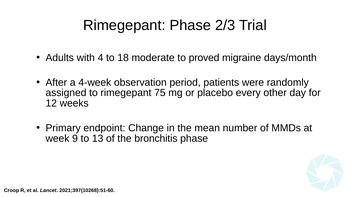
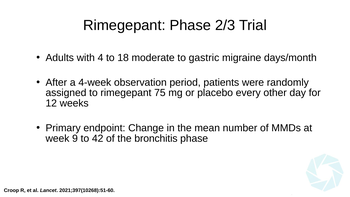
proved: proved -> gastric (204, 58)
13: 13 -> 42 (98, 138)
